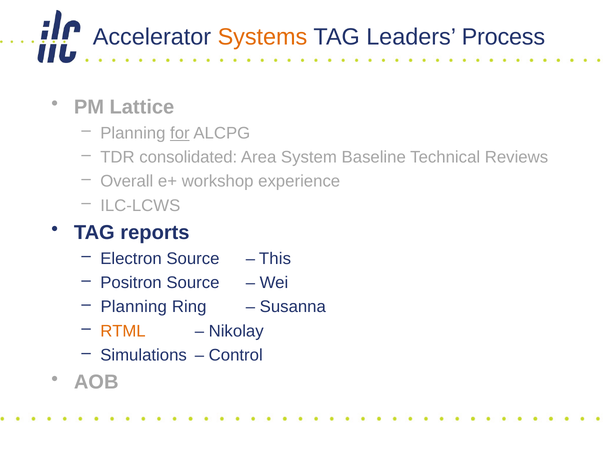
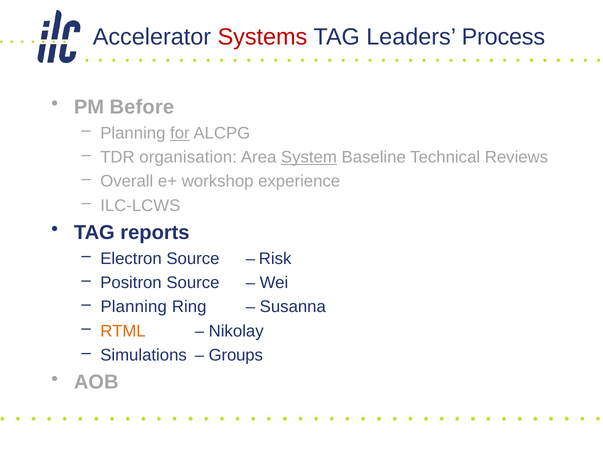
Systems colour: orange -> red (262, 37)
Lattice: Lattice -> Before (142, 107)
consolidated: consolidated -> organisation (188, 157)
System underline: none -> present (309, 157)
This: This -> Risk (275, 258)
Control: Control -> Groups (236, 355)
